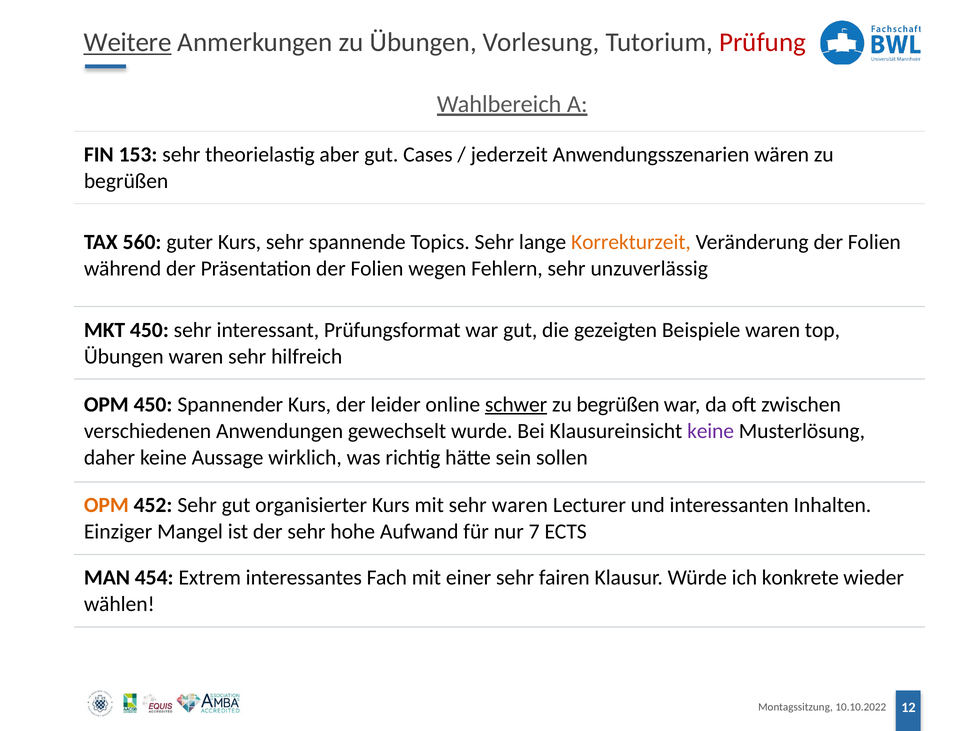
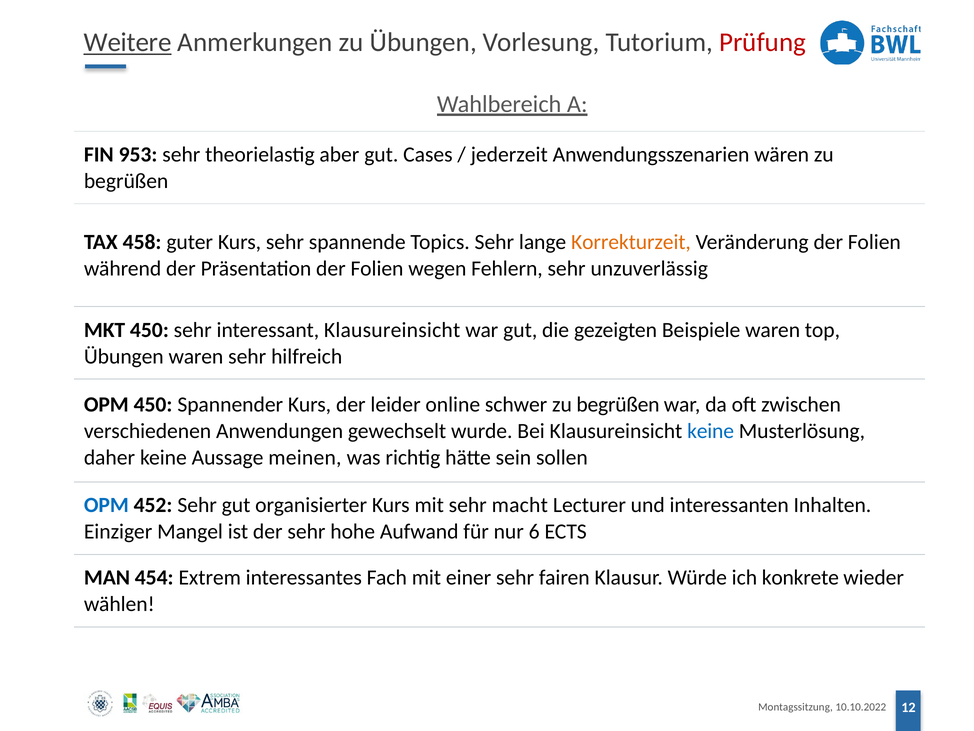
153: 153 -> 953 (138, 154)
560: 560 -> 458 (142, 242)
interessant Prüfungsformat: Prüfungsformat -> Klausureinsicht (392, 330)
schwer underline: present -> none (516, 404)
keine colour: purple -> blue (711, 431)
wirklich: wirklich -> meinen (305, 457)
OPM colour: orange -> blue (106, 505)
sehr waren: waren -> macht (520, 505)
7: 7 -> 6 (534, 531)
